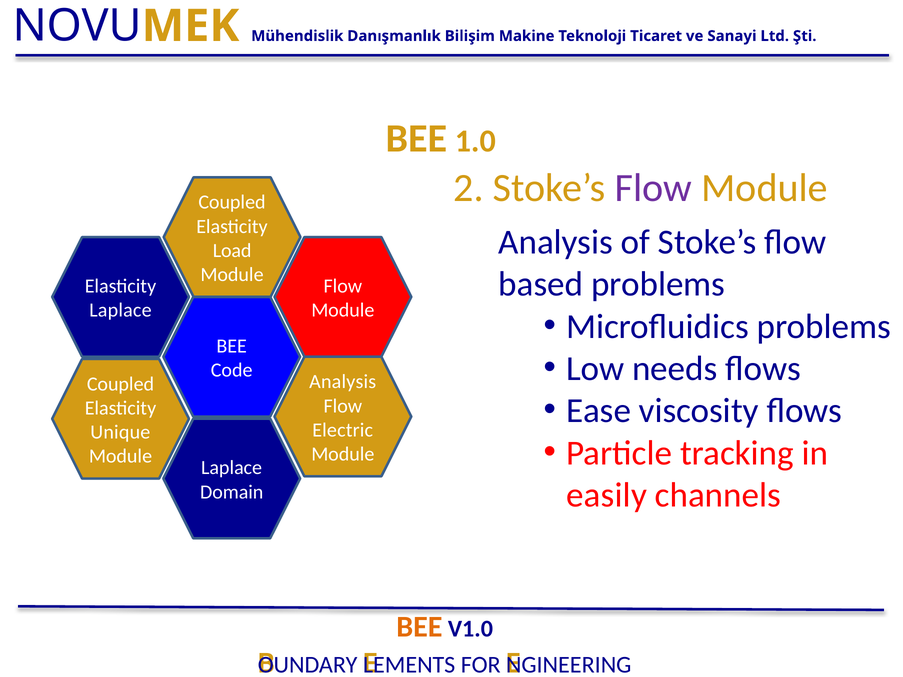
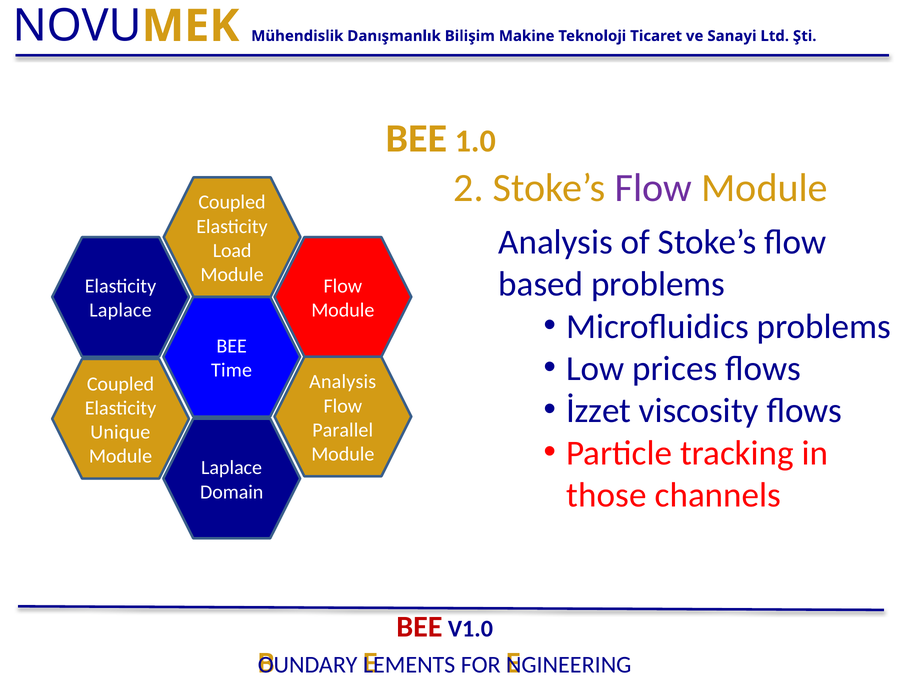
needs: needs -> prices (675, 369)
Code: Code -> Time (232, 370)
Ease: Ease -> İzzet (599, 411)
Electric: Electric -> Parallel (343, 430)
easily: easily -> those (606, 495)
BEE colour: orange -> red (419, 627)
